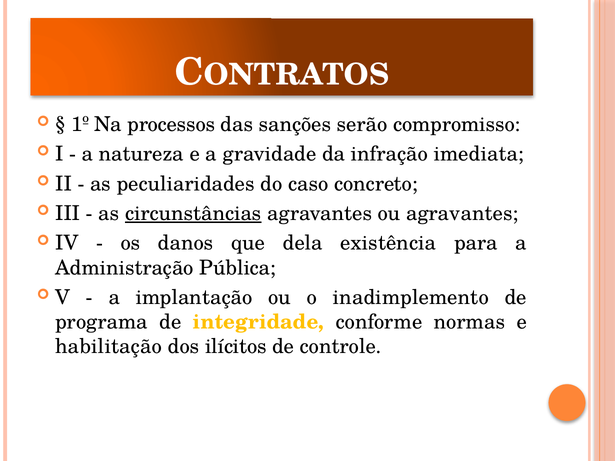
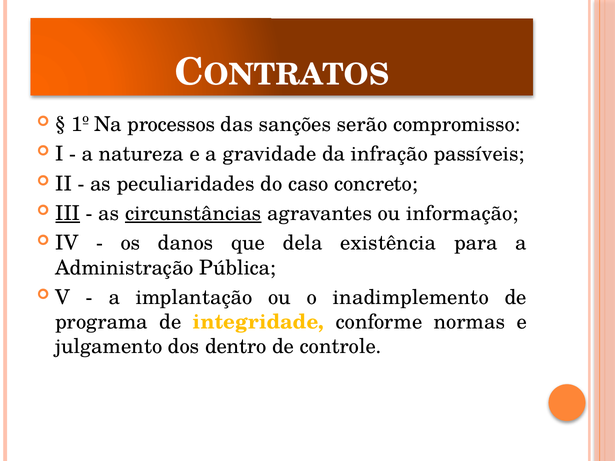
imediata: imediata -> passíveis (479, 154)
III underline: none -> present (68, 214)
ou agravantes: agravantes -> informação (462, 214)
habilitação: habilitação -> julgamento (109, 347)
ilícitos: ilícitos -> dentro (236, 347)
